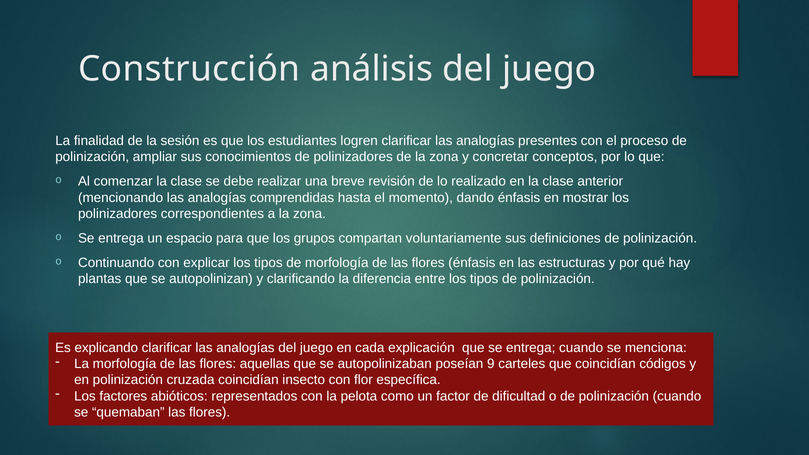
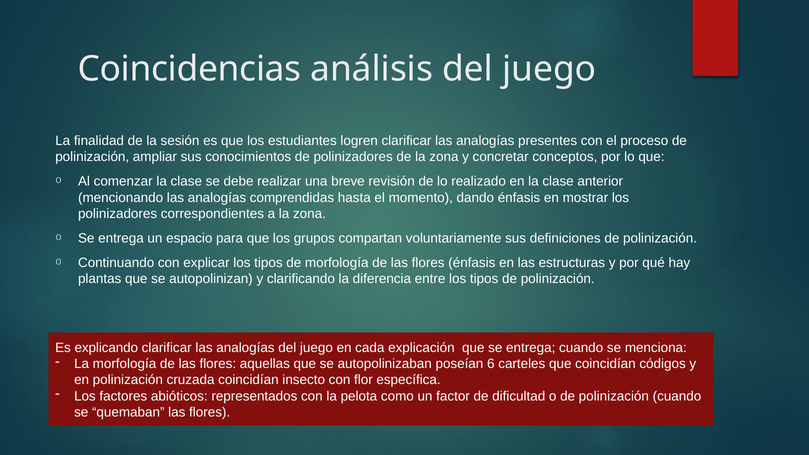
Construcción: Construcción -> Coincidencias (190, 69)
9: 9 -> 6 (491, 364)
